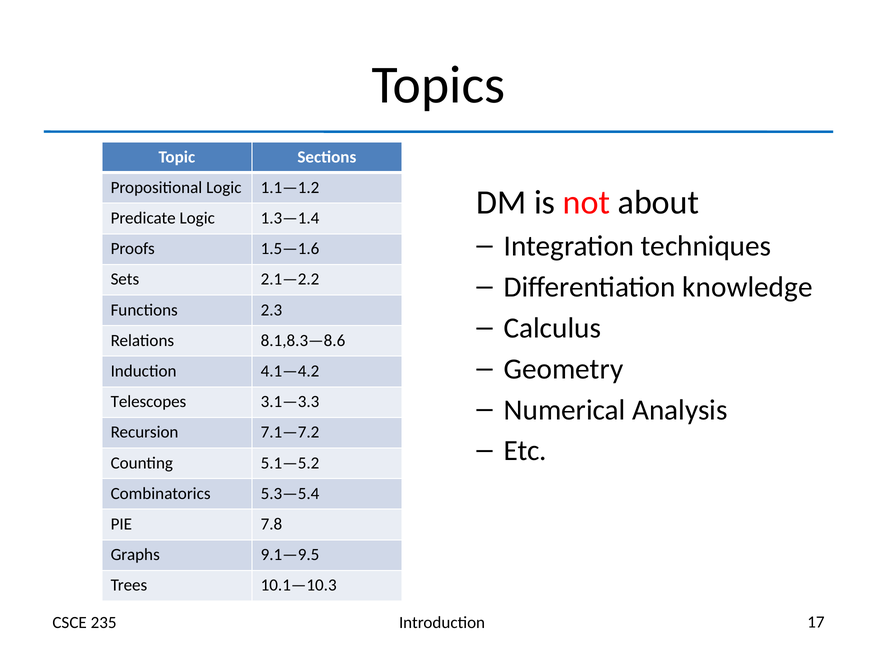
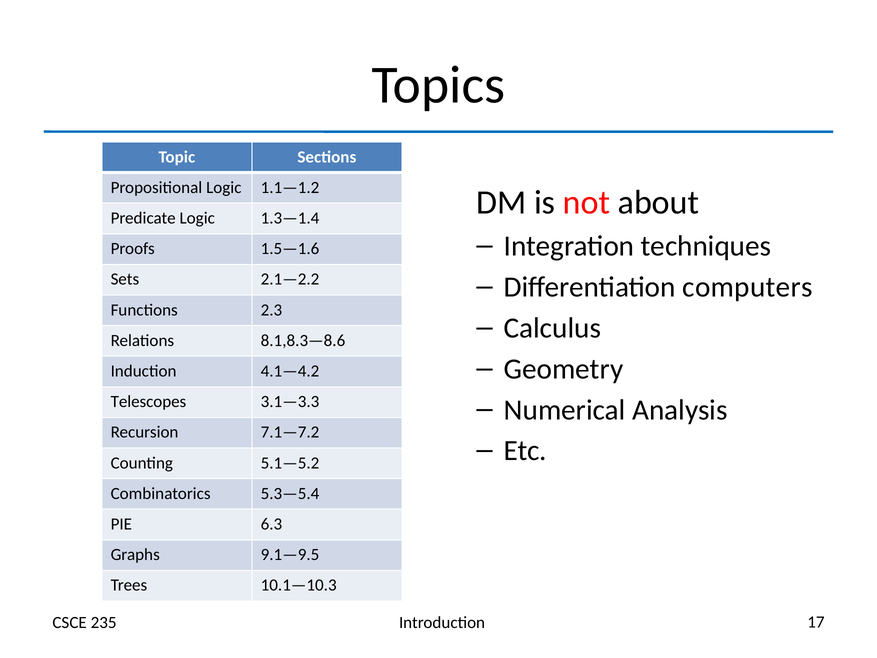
knowledge: knowledge -> computers (747, 287)
7.8: 7.8 -> 6.3 (271, 524)
